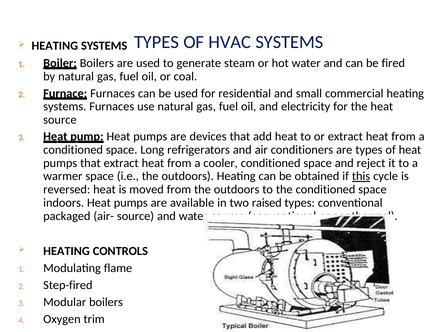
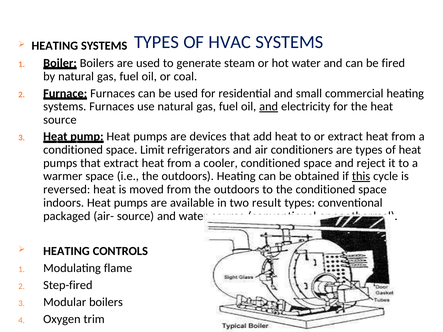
and underline: none -> present (269, 107)
Long: Long -> Limit (152, 150)
raised: raised -> result (267, 203)
